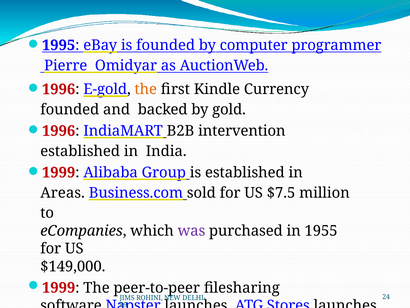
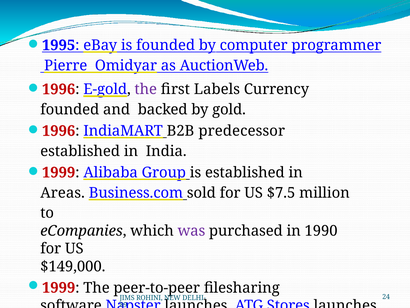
the colour: orange -> purple (146, 89)
Kindle: Kindle -> Labels (217, 89)
intervention: intervention -> predecessor (242, 131)
1955: 1955 -> 1990 (321, 231)
